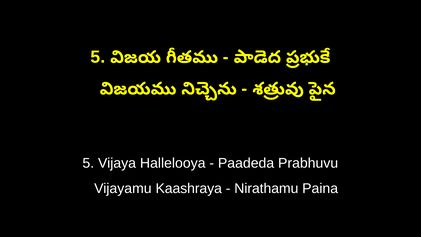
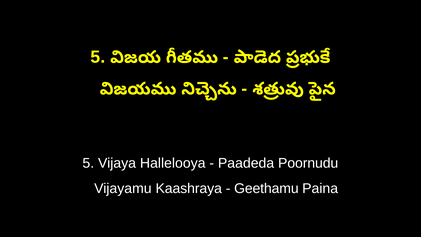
Prabhuvu: Prabhuvu -> Poornudu (308, 163)
Nirathamu: Nirathamu -> Geethamu (266, 188)
